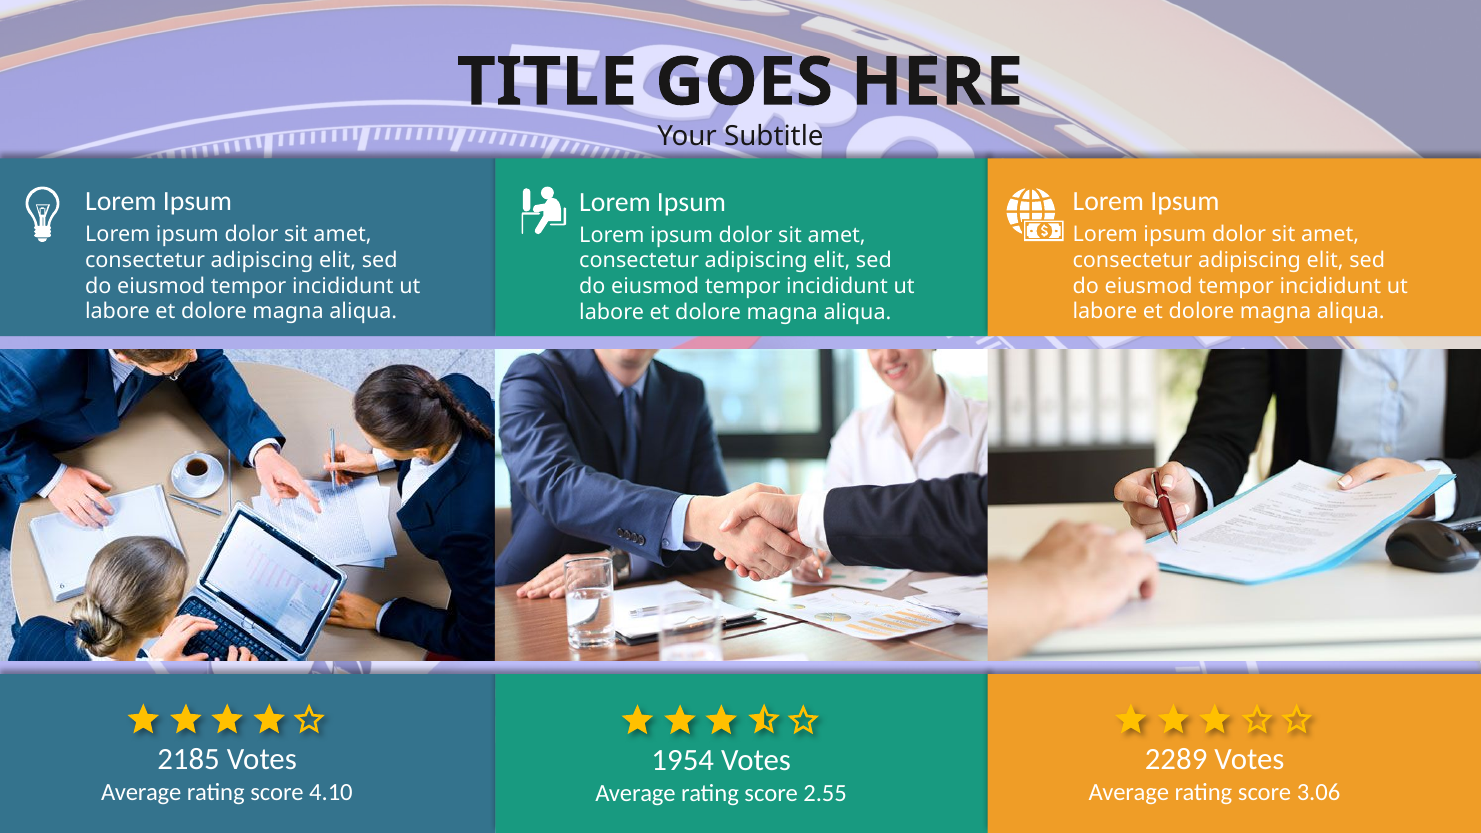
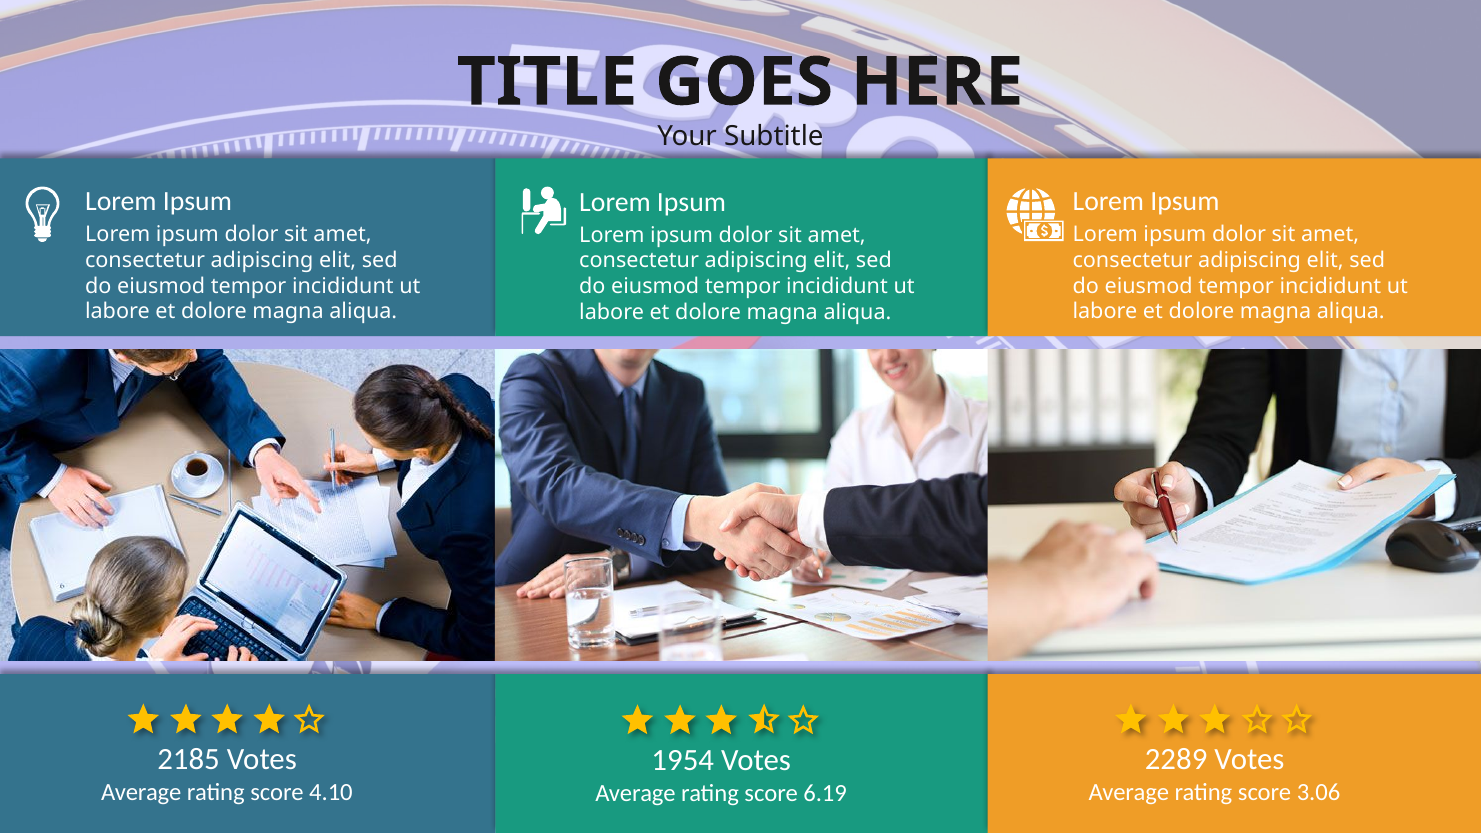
2.55: 2.55 -> 6.19 (825, 793)
